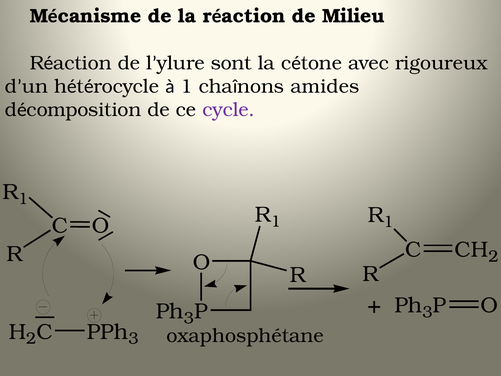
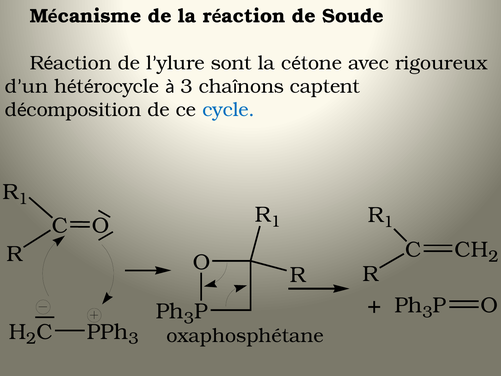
Milieu: Milieu -> Soude (353, 16)
à 1: 1 -> 3 (187, 86)
amides: amides -> captent (325, 86)
cycle colour: purple -> blue (229, 110)
